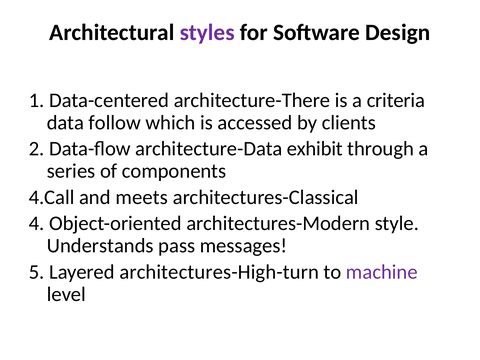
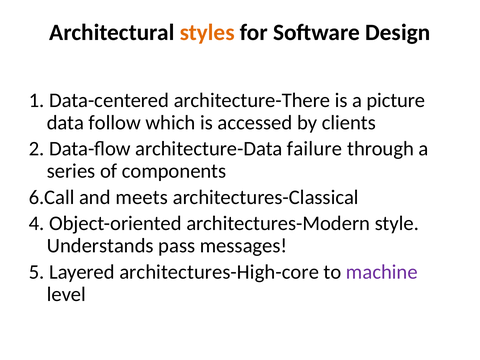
styles colour: purple -> orange (207, 32)
criteria: criteria -> picture (396, 100)
exhibit: exhibit -> failure (315, 149)
4.Call: 4.Call -> 6.Call (52, 197)
architectures-High-turn: architectures-High-turn -> architectures-High-core (219, 272)
